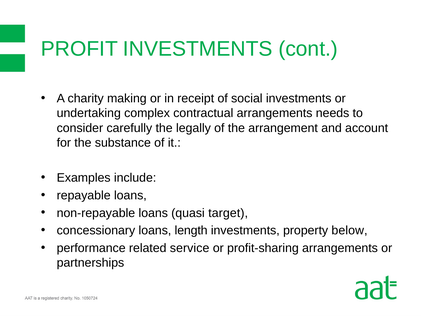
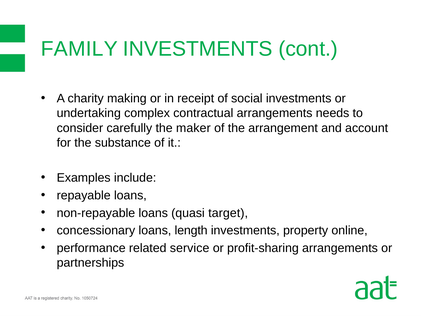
PROFIT: PROFIT -> FAMILY (79, 49)
legally: legally -> maker (193, 128)
below: below -> online (350, 230)
